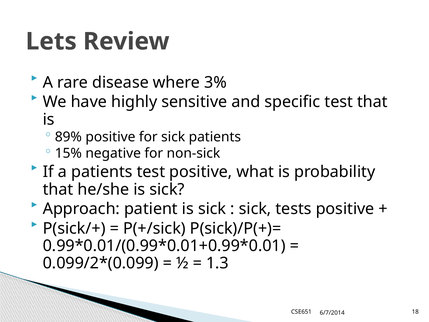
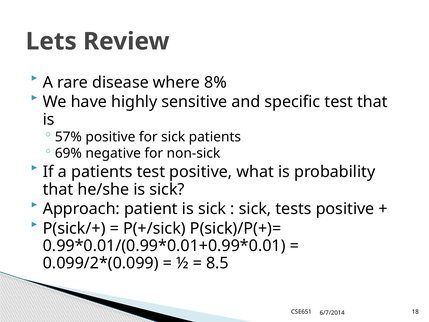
3%: 3% -> 8% (215, 82)
89%: 89% -> 57% (68, 137)
15%: 15% -> 69% (68, 153)
1.3: 1.3 -> 8.5 (217, 263)
